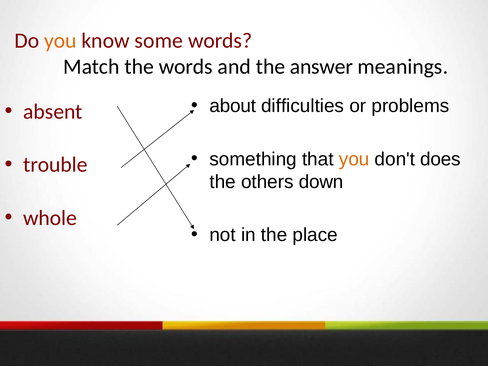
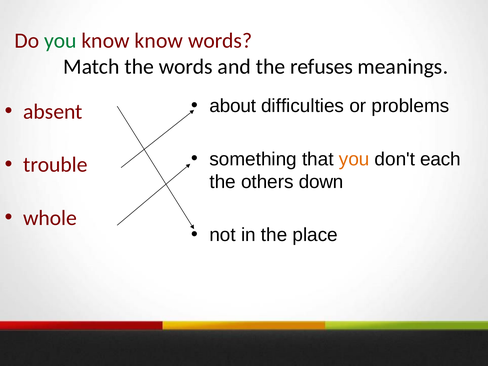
you colour: orange -> green (60, 41)
know some: some -> know (159, 41)
answer: answer -> refuses (321, 67)
does: does -> each (440, 159)
